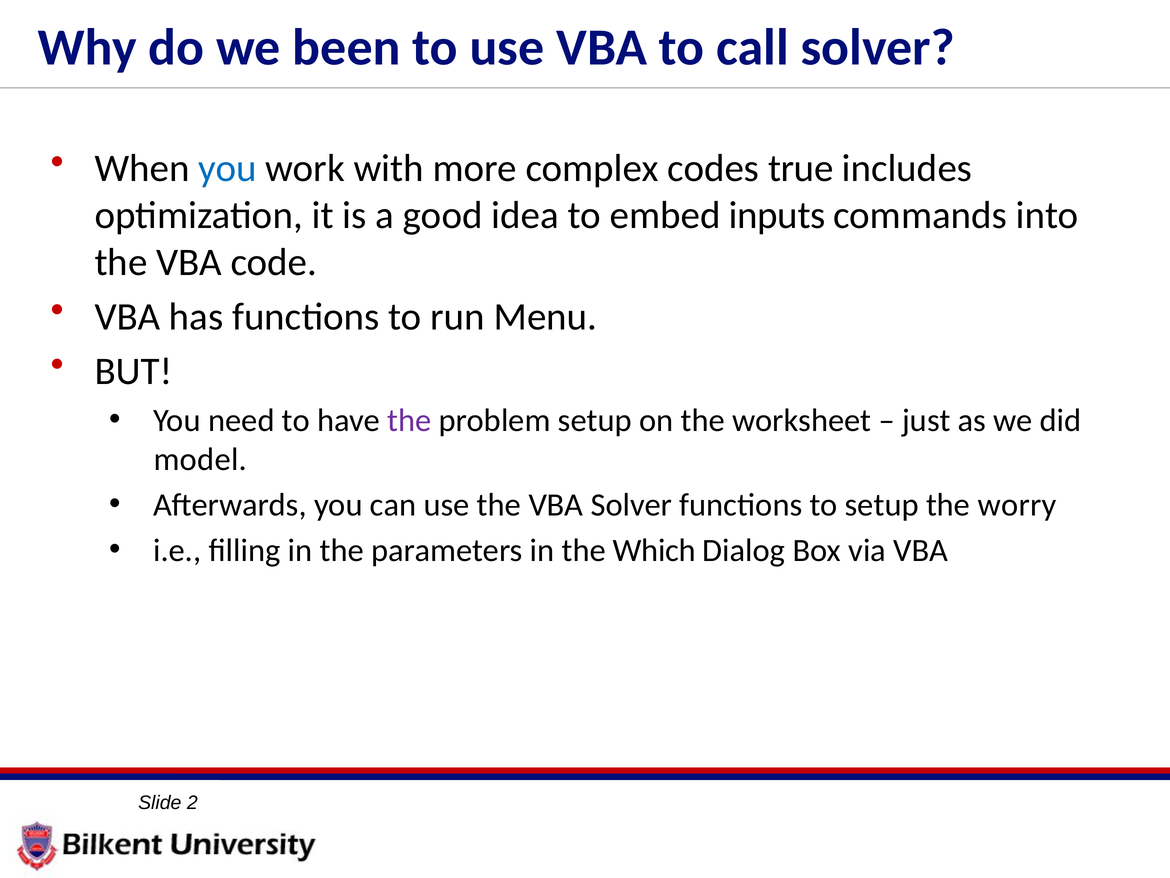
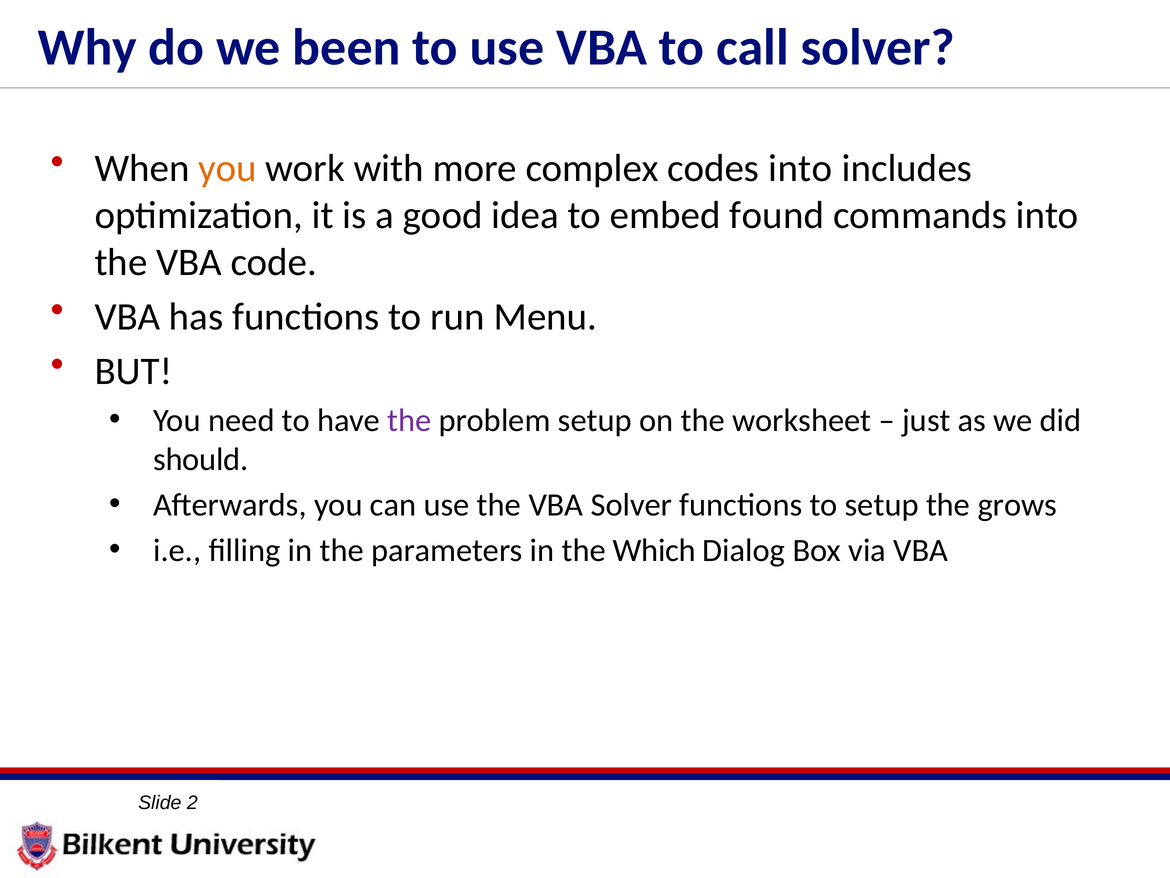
you colour: blue -> orange (228, 168)
codes true: true -> into (800, 168)
inputs: inputs -> found (777, 215)
model: model -> should (201, 459)
worry: worry -> grows (1017, 505)
